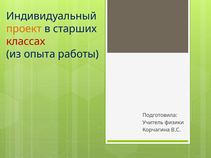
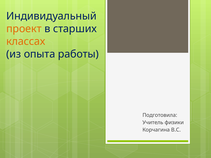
классах colour: red -> orange (26, 42)
